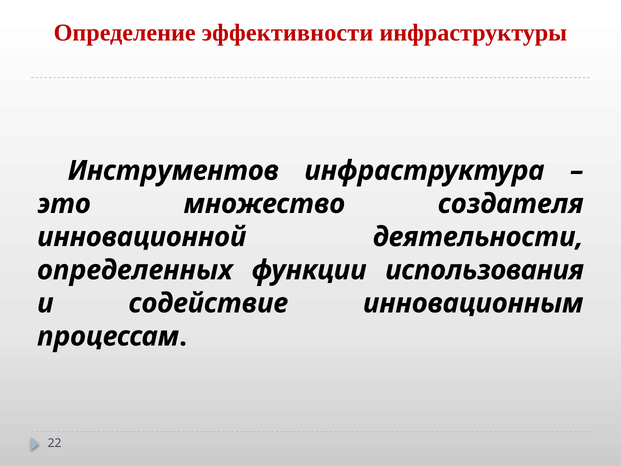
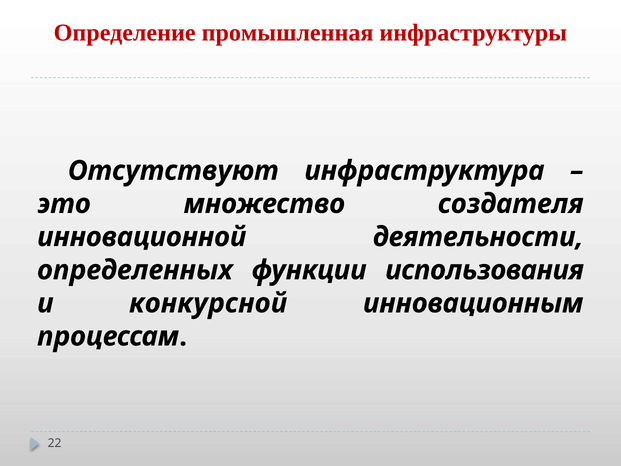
эффективности: эффективности -> промышленная (288, 33)
Инструментов: Инструментов -> Отсутствуют (173, 171)
содействие: содействие -> конкурсной (208, 303)
